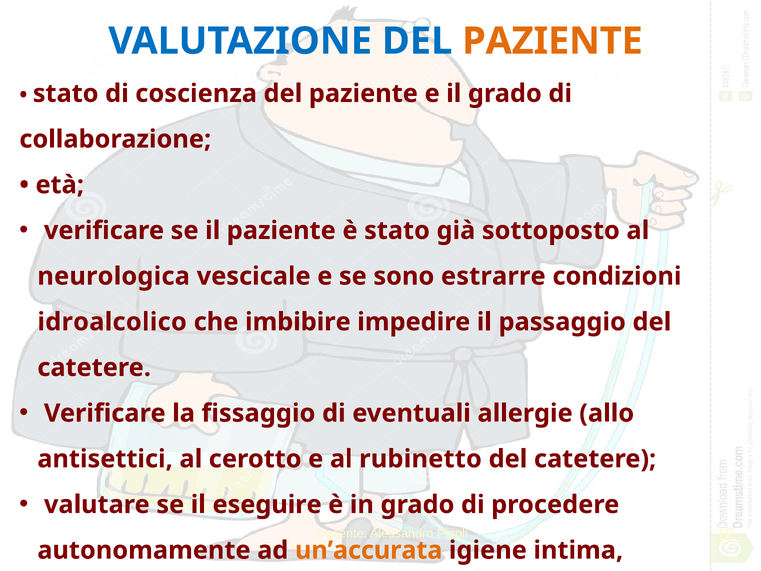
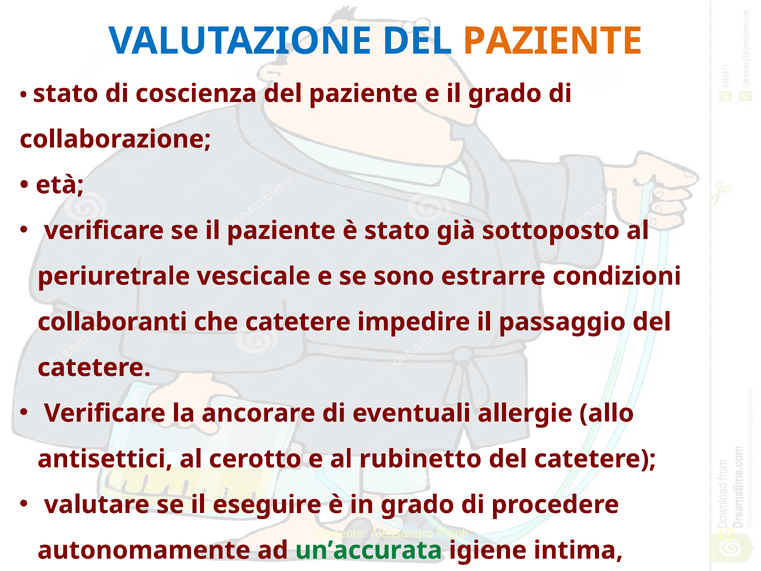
neurologica: neurologica -> periuretrale (114, 276)
idroalcolico: idroalcolico -> collaboranti (112, 322)
che imbibire: imbibire -> catetere (298, 322)
fissaggio: fissaggio -> ancorare (258, 413)
un’accurata colour: orange -> green (369, 550)
